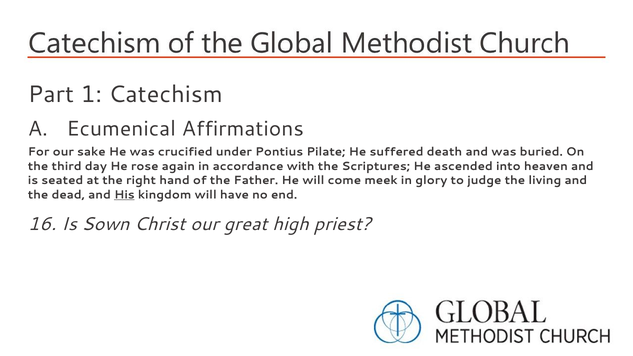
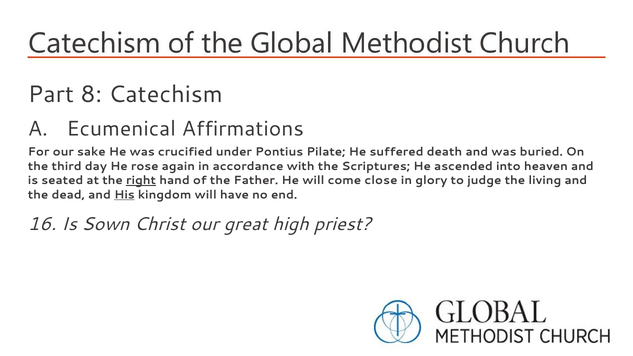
1: 1 -> 8 (91, 94)
right underline: none -> present (141, 181)
meek: meek -> close (381, 181)
